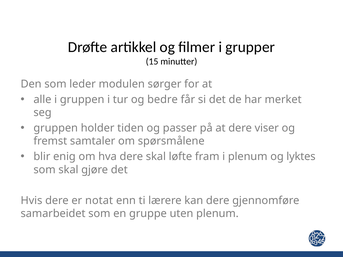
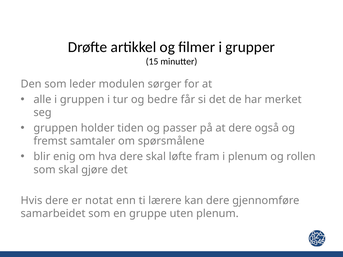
viser: viser -> også (267, 128)
lyktes: lyktes -> rollen (301, 157)
